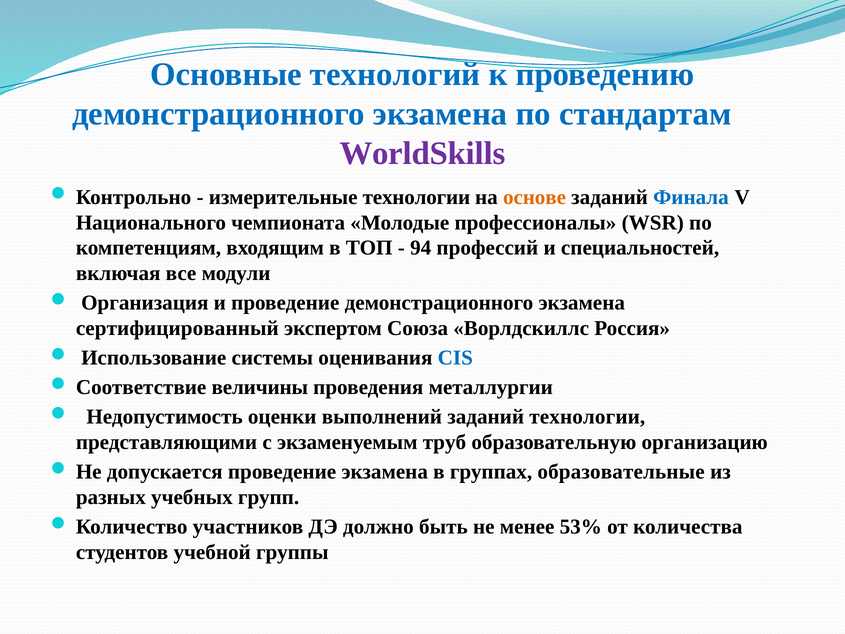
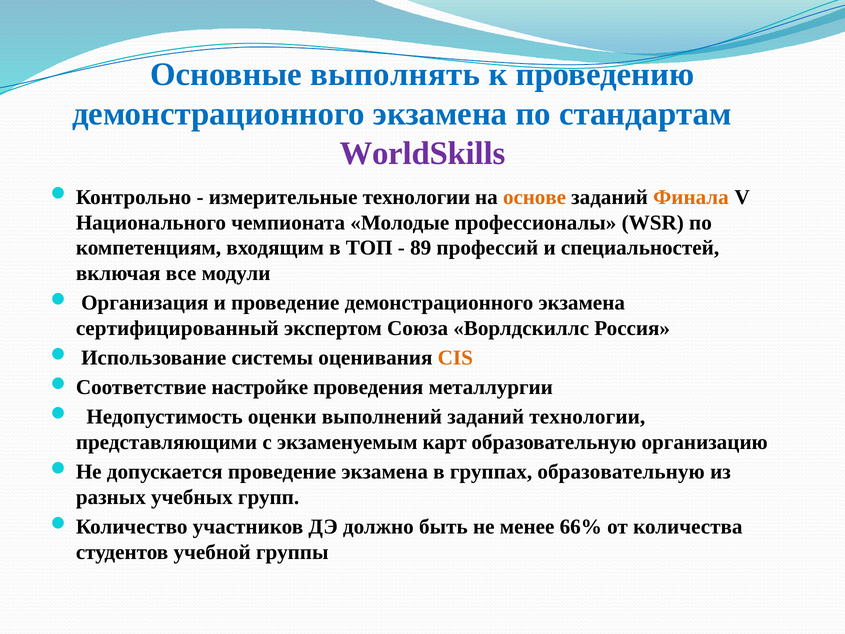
технологий: технологий -> выполнять (395, 74)
Финала colour: blue -> orange (691, 197)
94: 94 -> 89 (421, 248)
CIS colour: blue -> orange (455, 358)
величины: величины -> настройке (260, 387)
труб: труб -> карт (445, 442)
группах образовательные: образовательные -> образовательную (621, 472)
53%: 53% -> 66% (581, 527)
